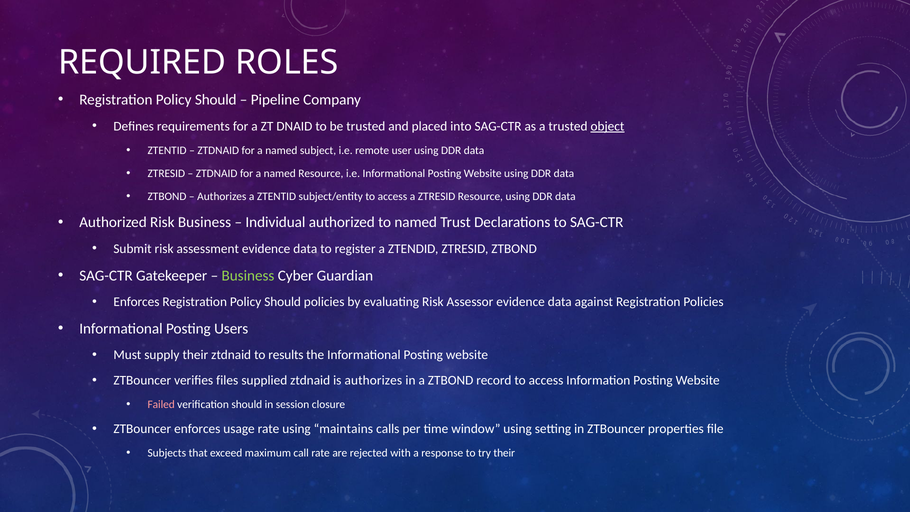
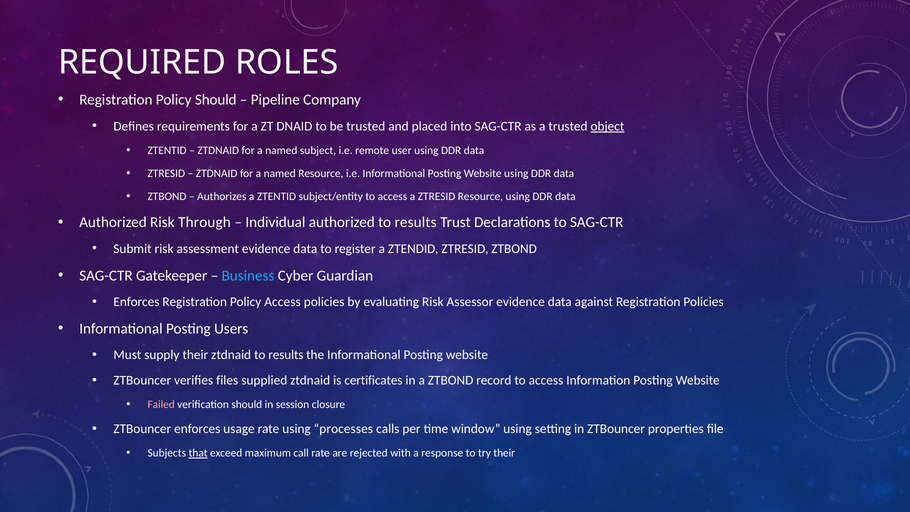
Risk Business: Business -> Through (204, 222)
authorized to named: named -> results (416, 222)
Business colour: light green -> light blue (248, 275)
Enforces Registration Policy Should: Should -> Access (283, 302)
is authorizes: authorizes -> certificates (373, 380)
maintains: maintains -> processes (343, 429)
that underline: none -> present (198, 453)
